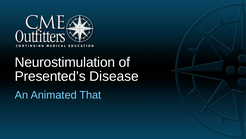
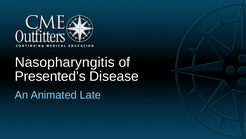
Neurostimulation: Neurostimulation -> Nasopharyngitis (65, 62)
That: That -> Late (90, 95)
